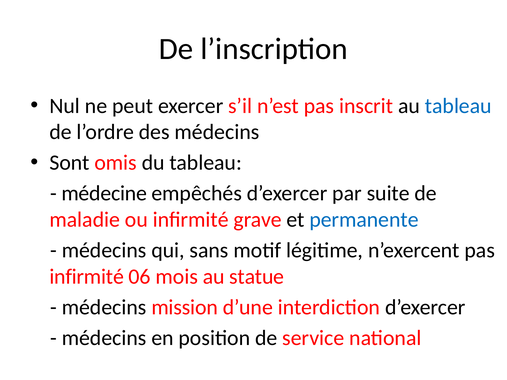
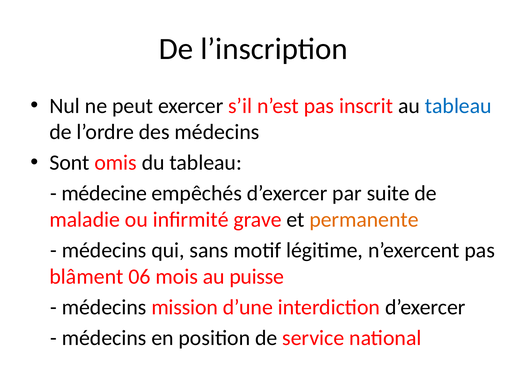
permanente colour: blue -> orange (364, 220)
infirmité: infirmité -> blâment (86, 277)
statue: statue -> puisse (257, 277)
